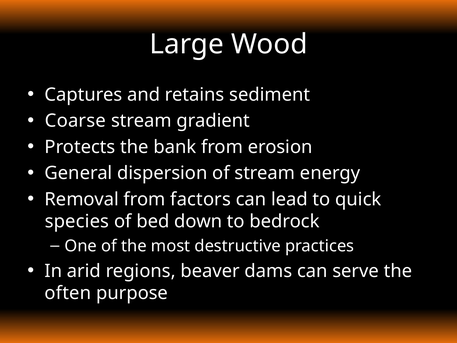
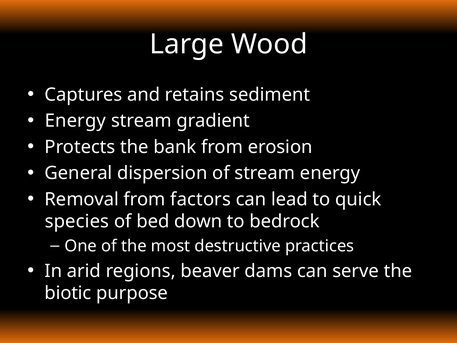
Coarse: Coarse -> Energy (75, 121)
often: often -> biotic (68, 293)
